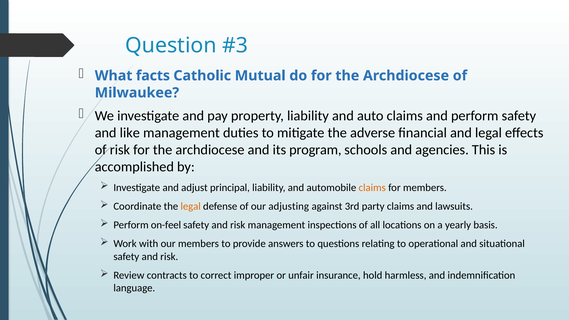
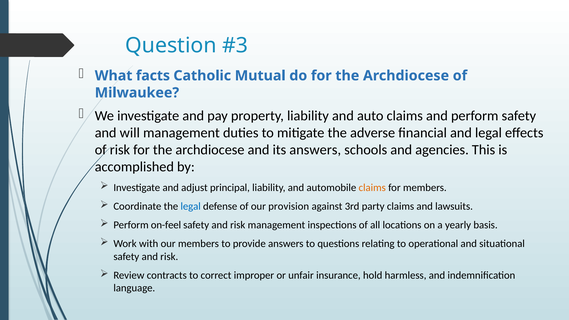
like: like -> will (130, 133)
its program: program -> answers (315, 150)
legal colour: orange -> blue (191, 206)
adjusting: adjusting -> provision (289, 206)
